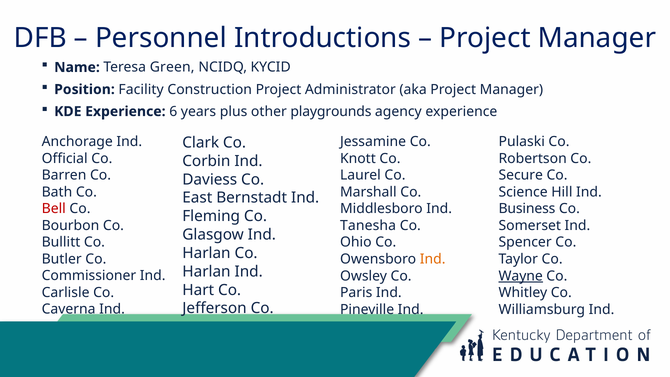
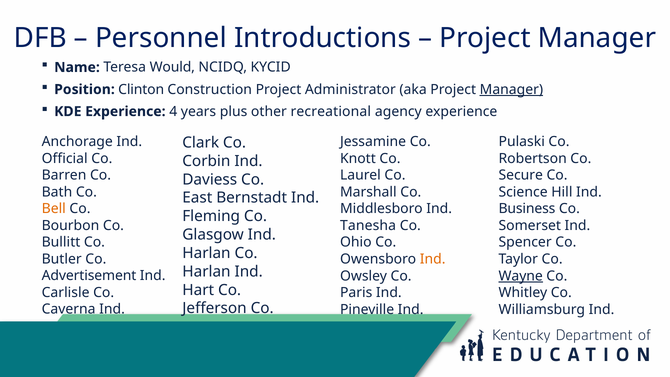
Green: Green -> Would (172, 67)
Facility: Facility -> Clinton (141, 89)
Manager underline: none -> present (511, 89)
6: 6 -> 4 (173, 111)
playgrounds: playgrounds -> recreational (331, 111)
Bell colour: red -> orange (54, 209)
Commissioner: Commissioner -> Advertisement (89, 276)
